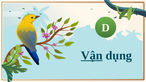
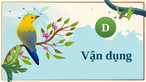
Vận underline: present -> none (92, 56)
